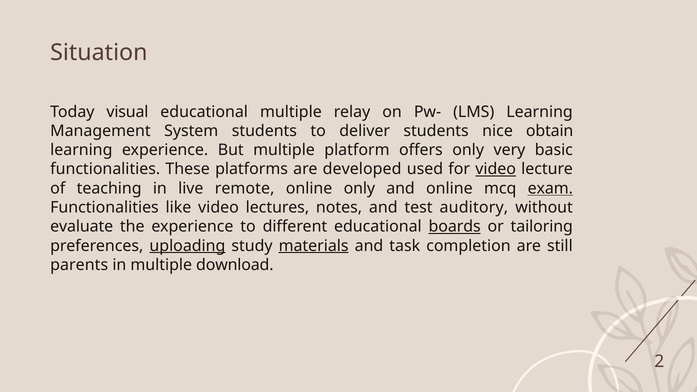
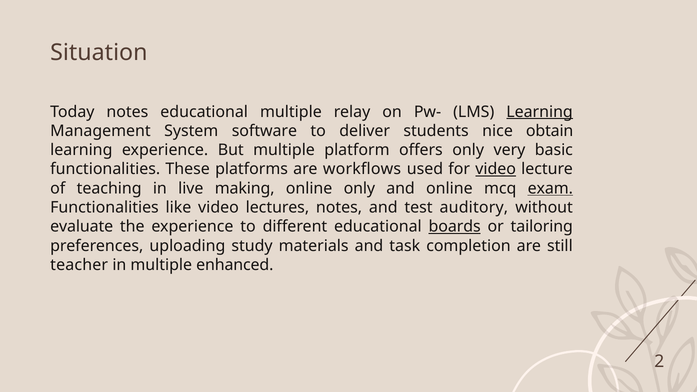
Today visual: visual -> notes (127, 112)
Learning underline: none -> present (540, 112)
System students: students -> software (264, 131)
developed: developed -> workflows (362, 169)
remote: remote -> making (245, 188)
uploading underline: present -> none (187, 246)
materials underline: present -> none (314, 246)
parents: parents -> teacher (79, 265)
download: download -> enhanced (235, 265)
